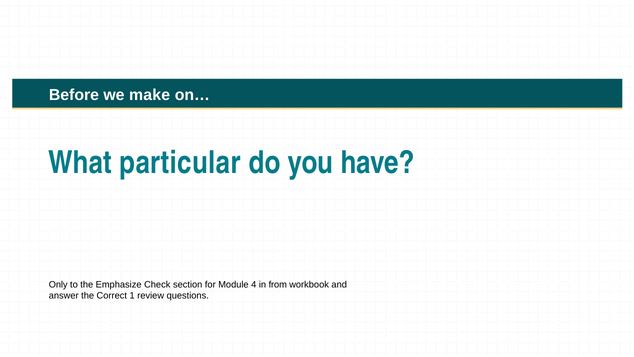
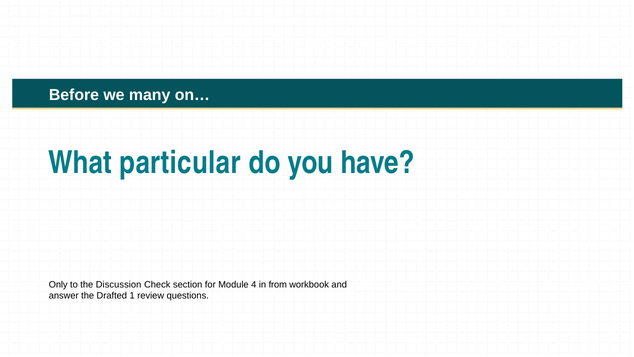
make: make -> many (150, 95)
Emphasize: Emphasize -> Discussion (119, 284)
Correct: Correct -> Drafted (112, 295)
